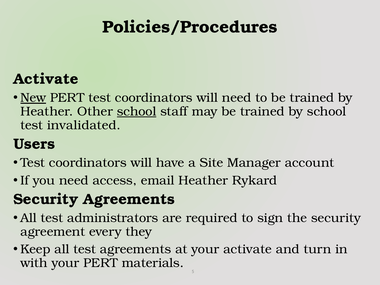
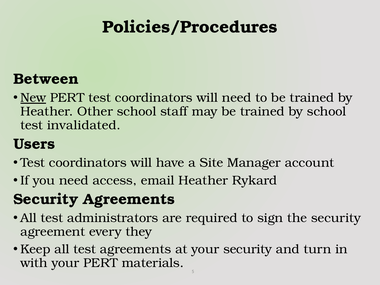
Activate: Activate -> Between (46, 79)
school underline: present -> none (137, 111)
your activate: activate -> security (248, 249)
